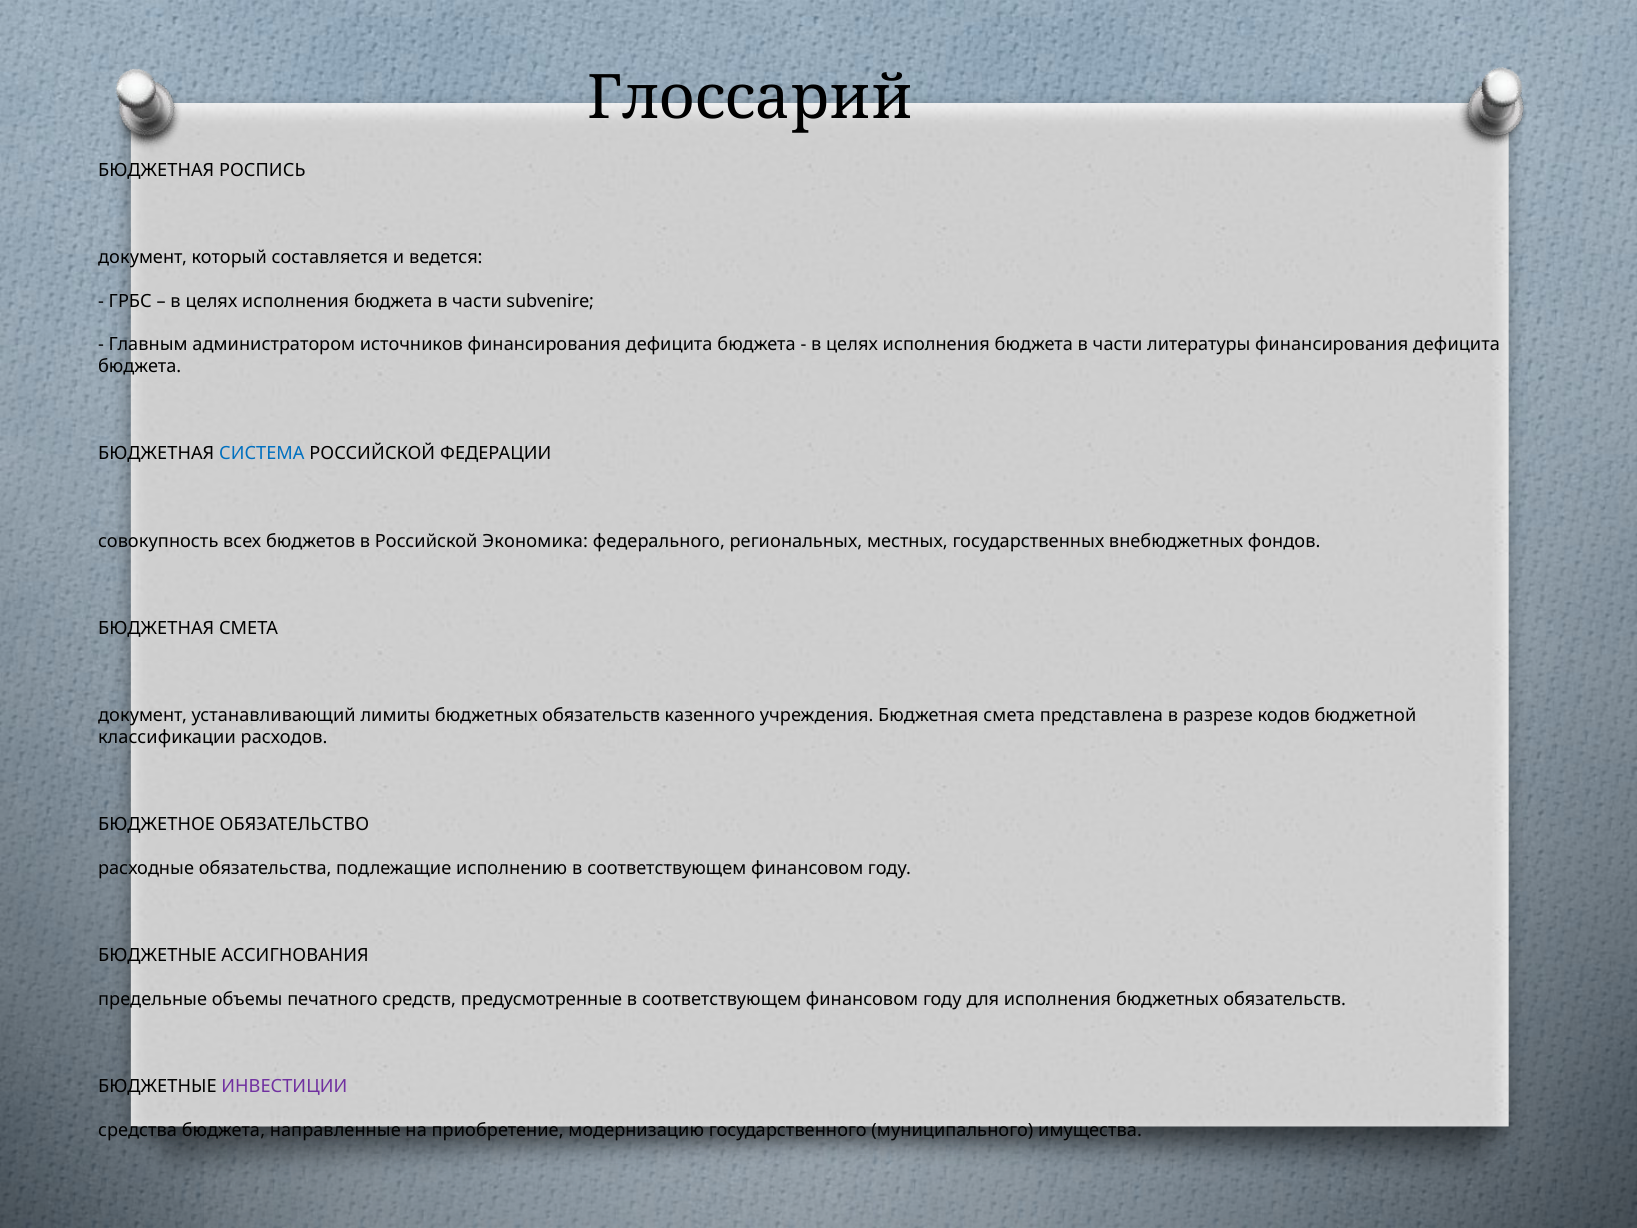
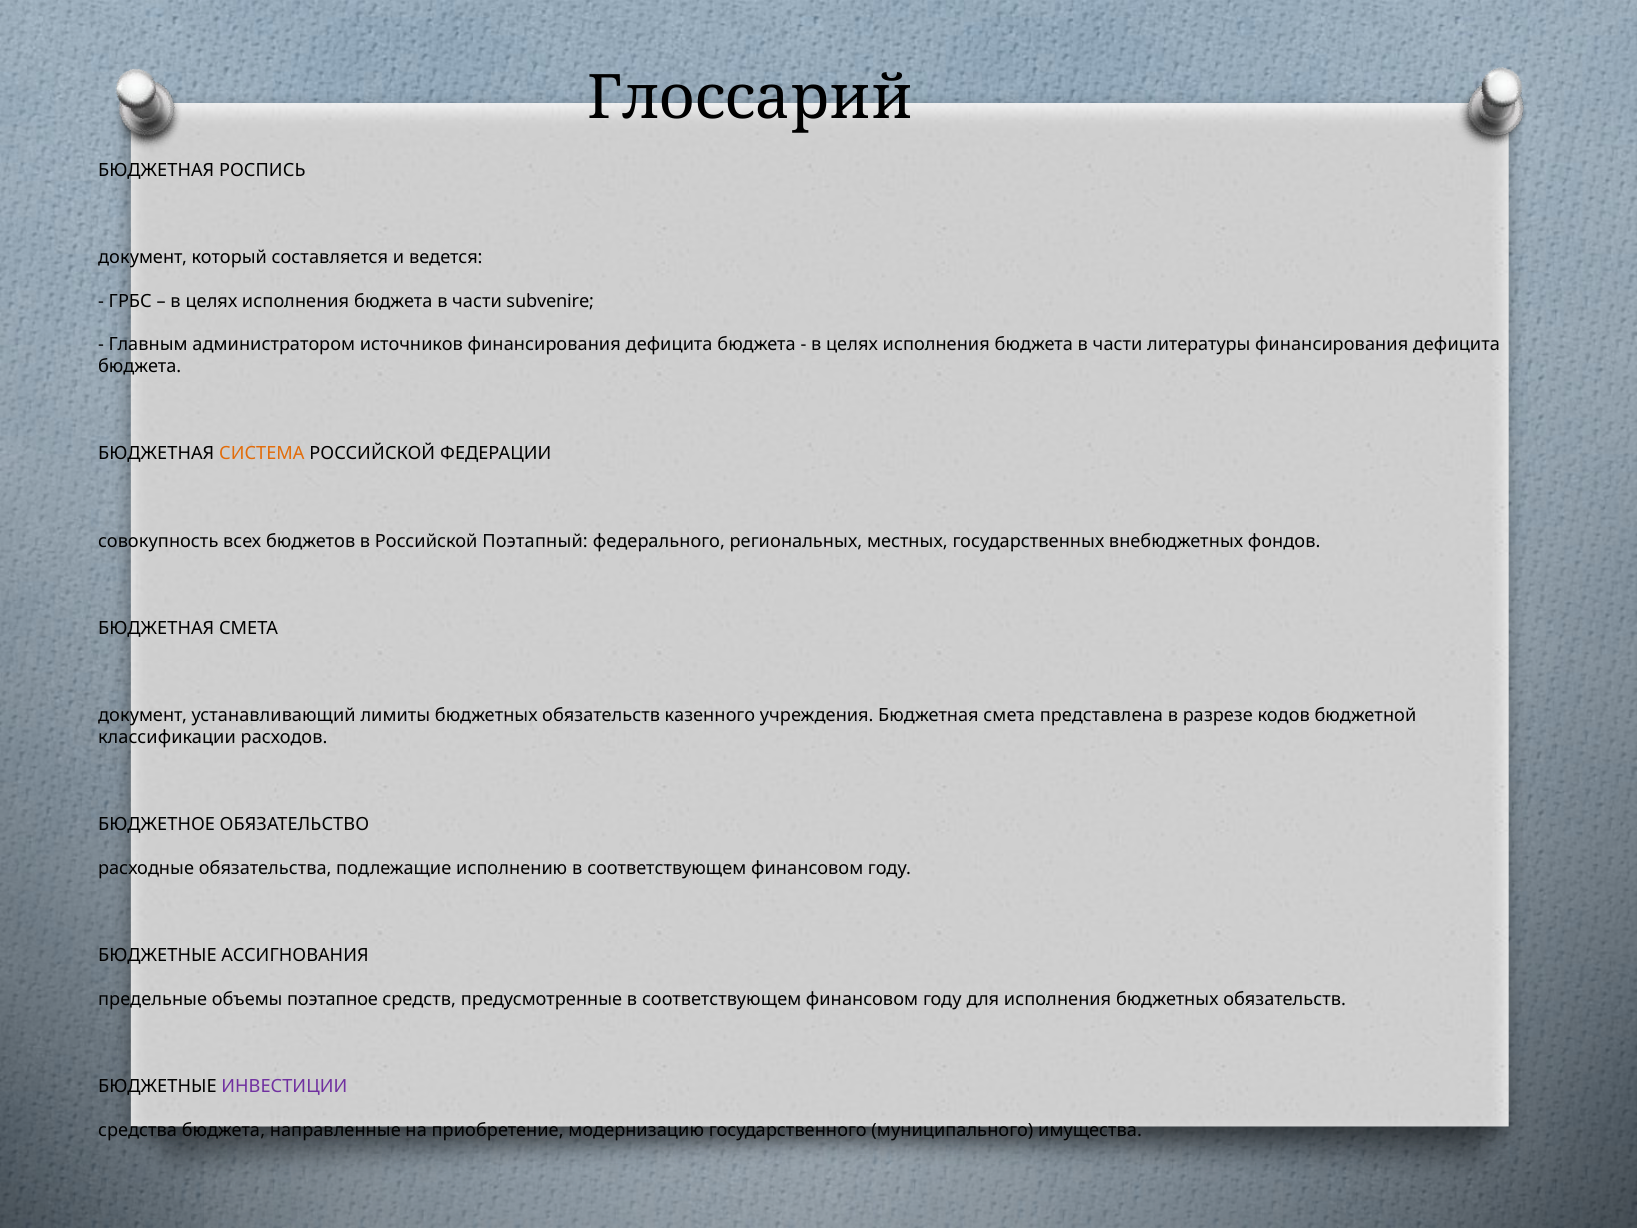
СИСТЕМА colour: blue -> orange (262, 454)
Экономика: Экономика -> Поэтапный (535, 541)
печатного: печатного -> поэтапное (333, 999)
